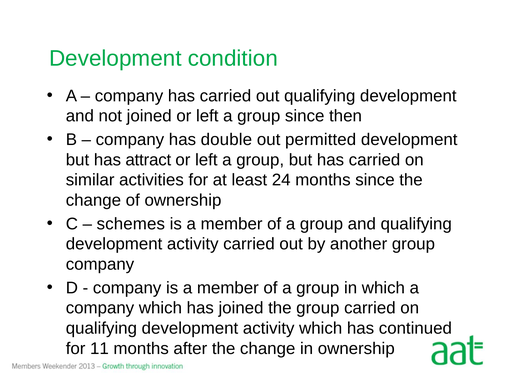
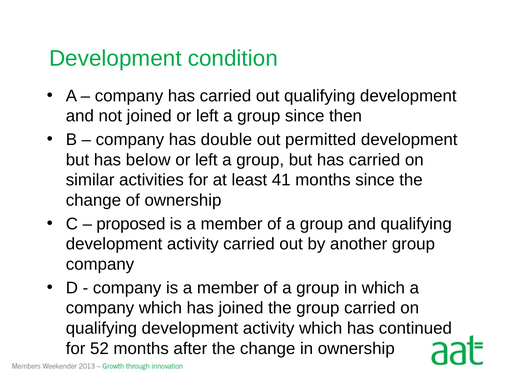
attract: attract -> below (148, 160)
24: 24 -> 41 (281, 180)
schemes: schemes -> proposed (131, 224)
11: 11 -> 52 (99, 349)
